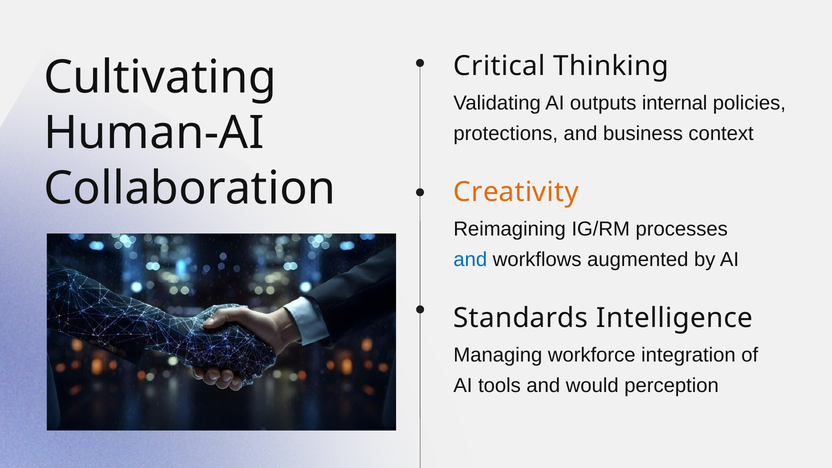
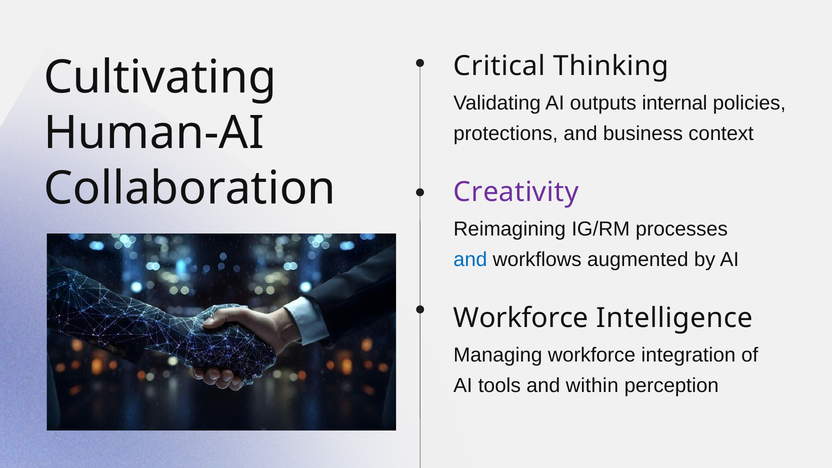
Creativity colour: orange -> purple (516, 192)
Standards: Standards -> Workforce (521, 318)
would: would -> within (592, 386)
